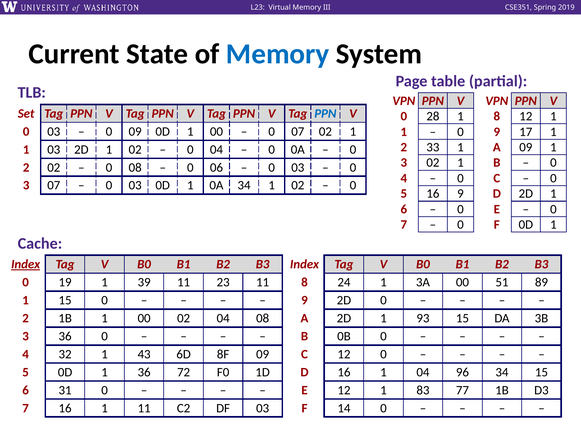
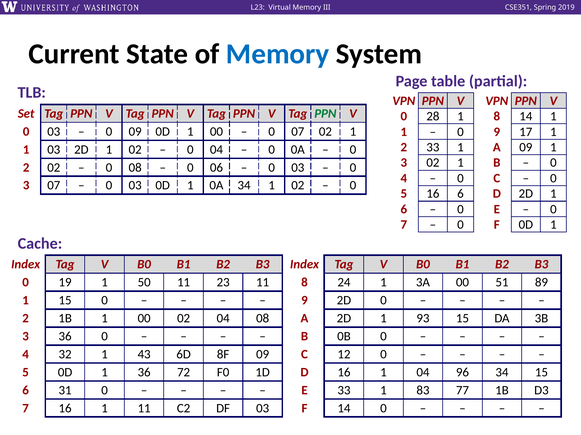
PPN colour: blue -> green (325, 114)
8 12: 12 -> 14 (526, 116)
16 9: 9 -> 6 (460, 194)
Index underline: present -> none (26, 265)
39: 39 -> 50 (144, 283)
E 12: 12 -> 33 (344, 391)
